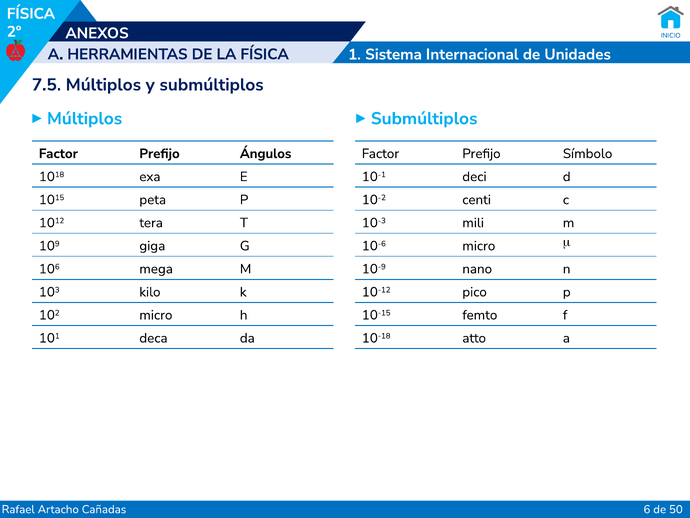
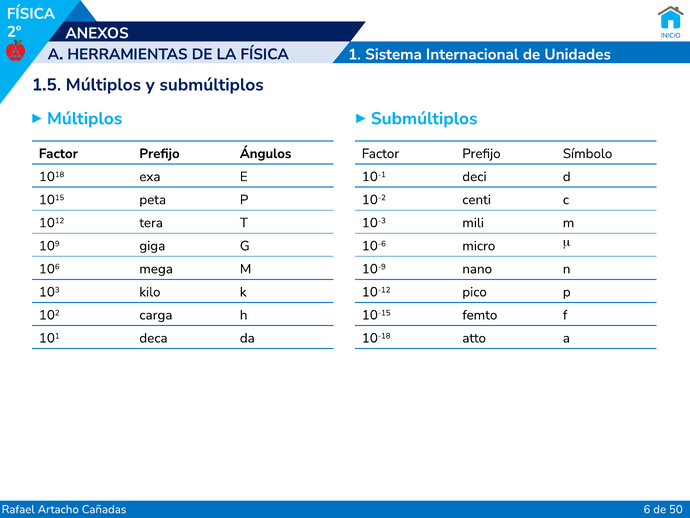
7.5: 7.5 -> 1.5 (47, 85)
102 micro: micro -> carga (156, 315)
